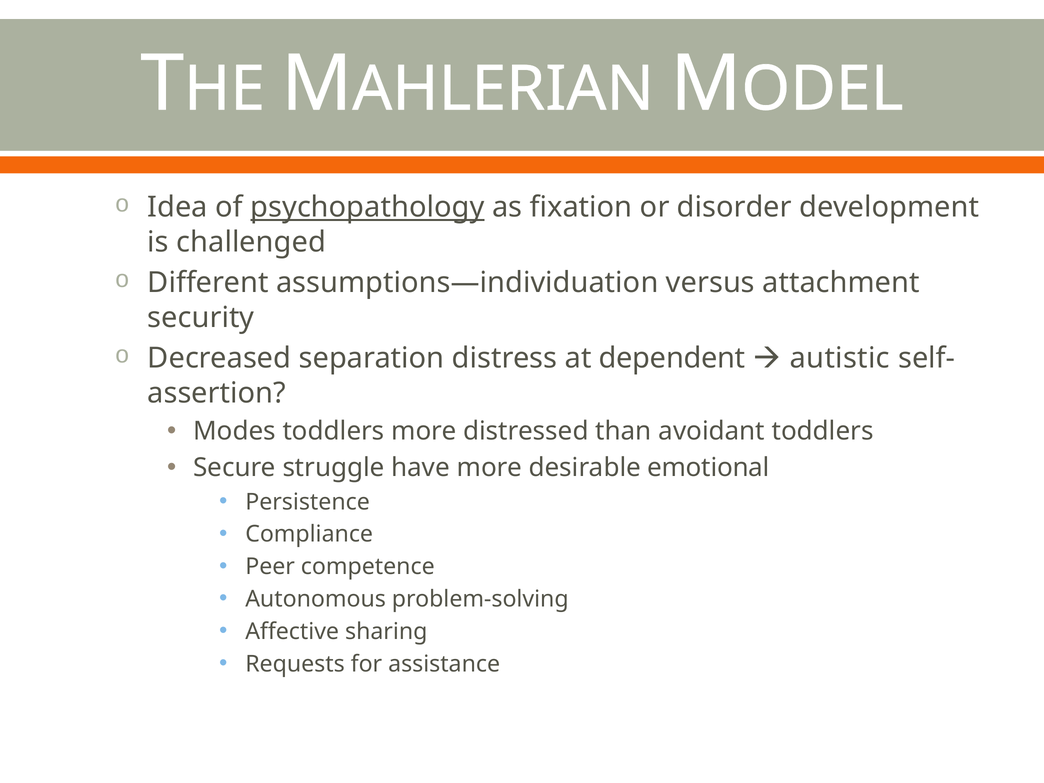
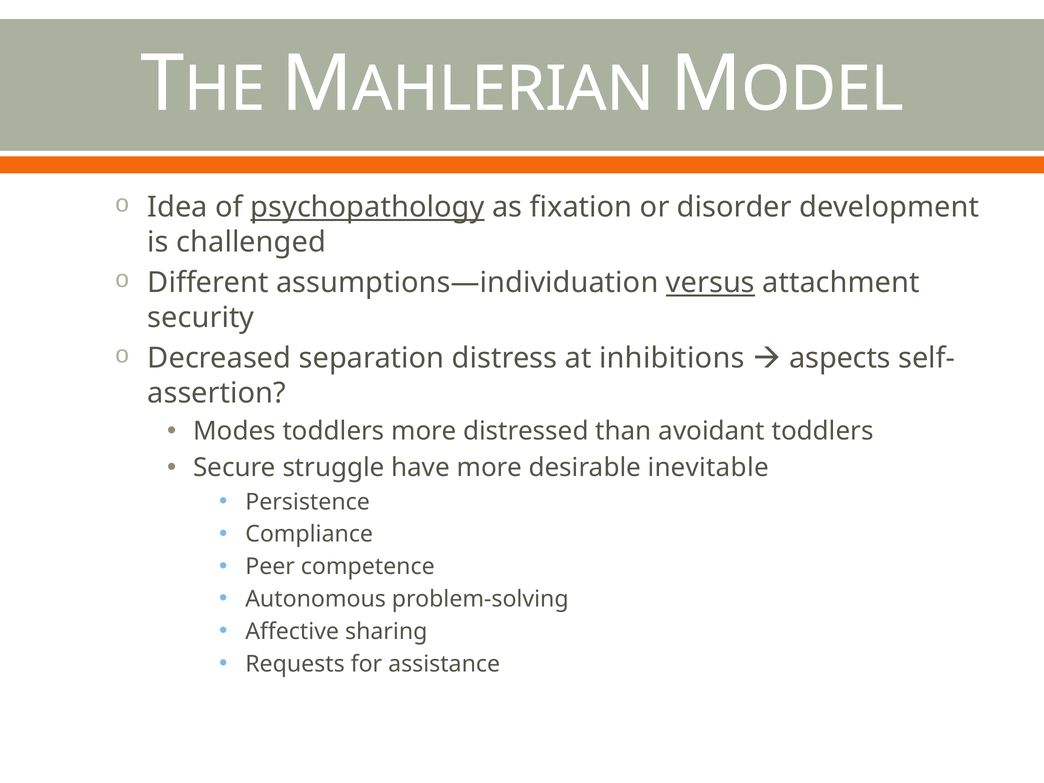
versus underline: none -> present (710, 283)
dependent: dependent -> inhibitions (672, 358)
autistic: autistic -> aspects (840, 358)
emotional: emotional -> inevitable (708, 468)
